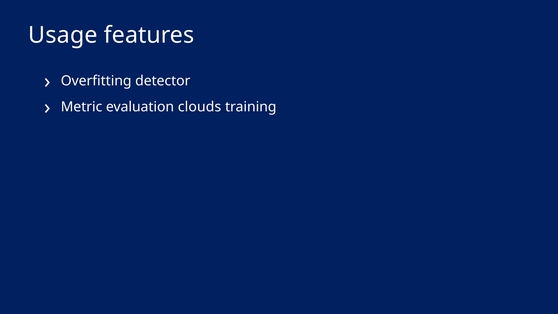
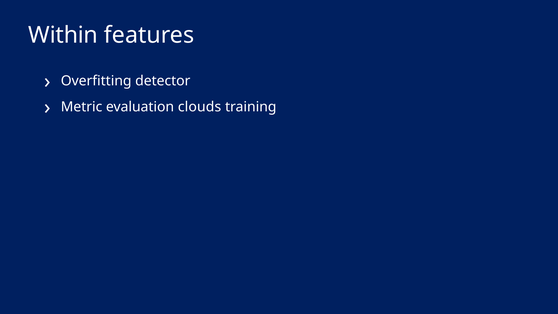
Usage: Usage -> Within (63, 35)
